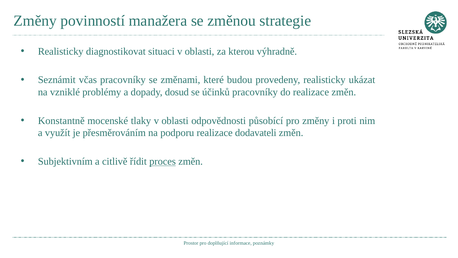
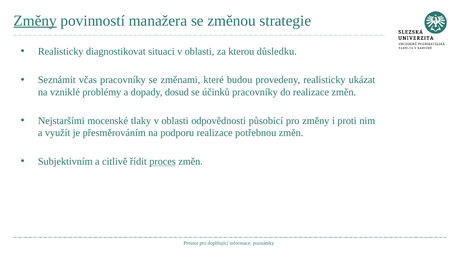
Změny underline: none -> present (35, 21)
výhradně: výhradně -> důsledku (277, 51)
Konstantně: Konstantně -> Nejstaršími (61, 121)
dodavateli: dodavateli -> potřebnou (256, 133)
